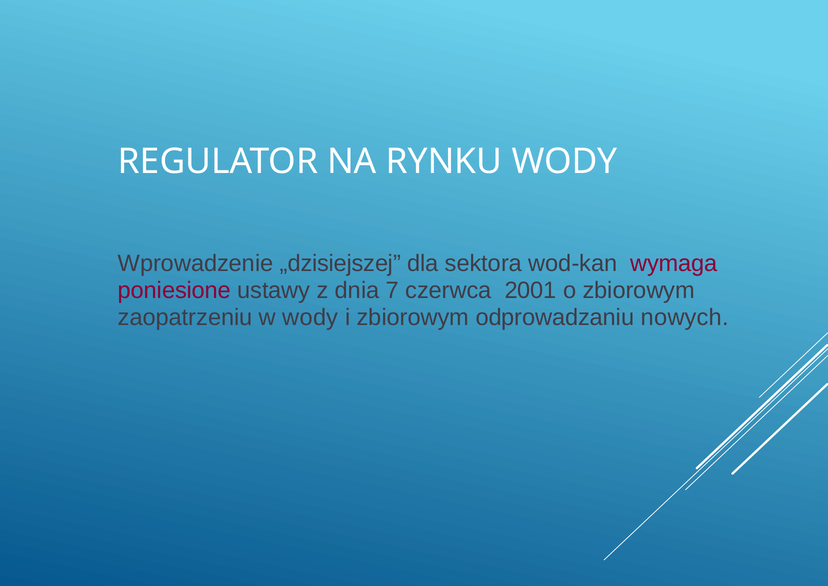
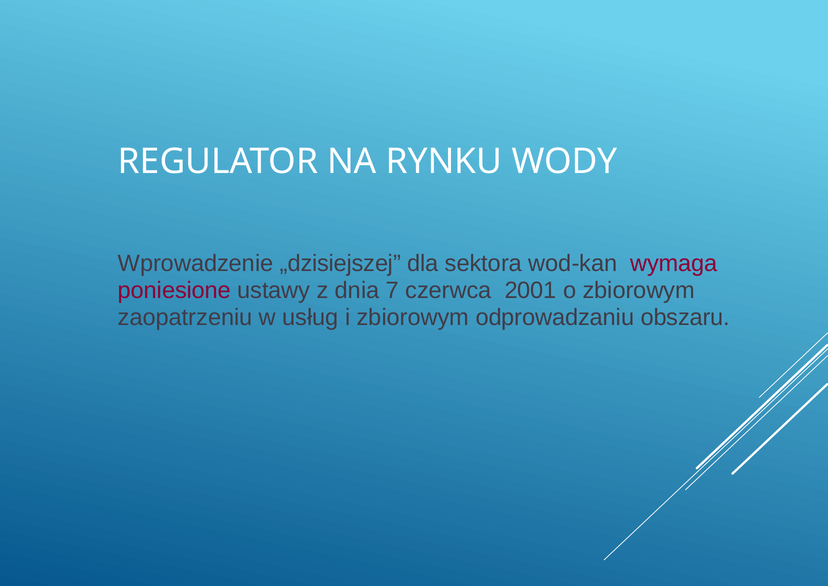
w wody: wody -> usług (310, 317)
nowych: nowych -> obszaru (685, 317)
